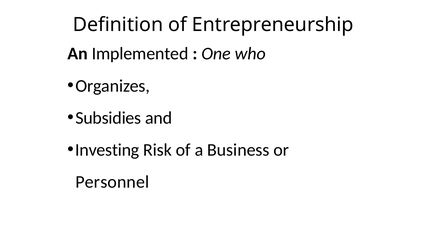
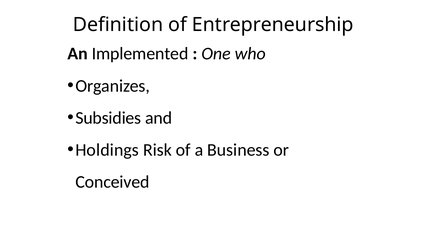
Investing: Investing -> Holdings (107, 150)
Personnel: Personnel -> Conceived (113, 183)
